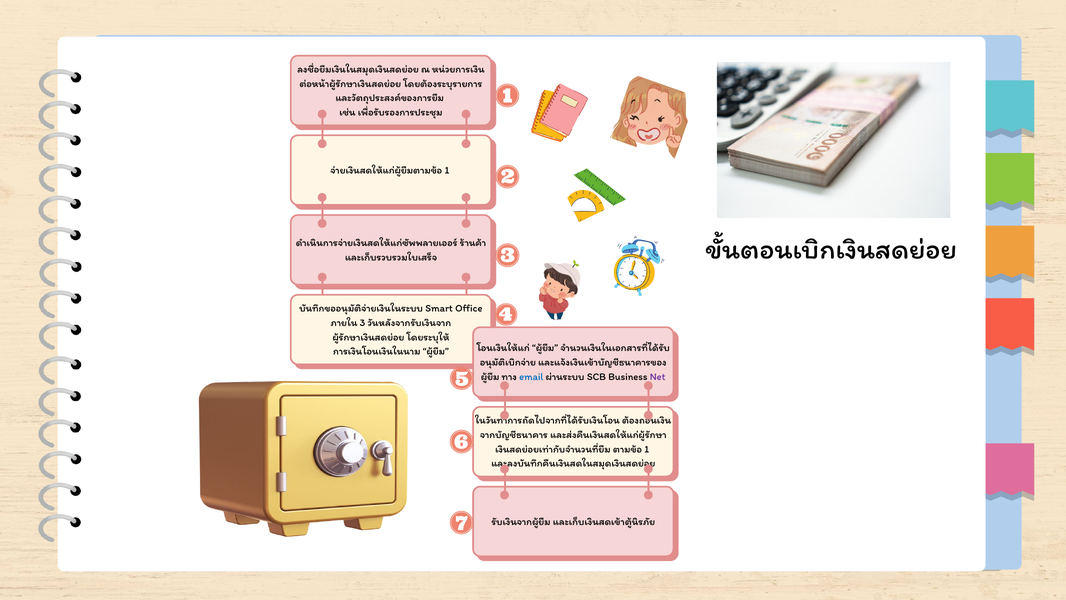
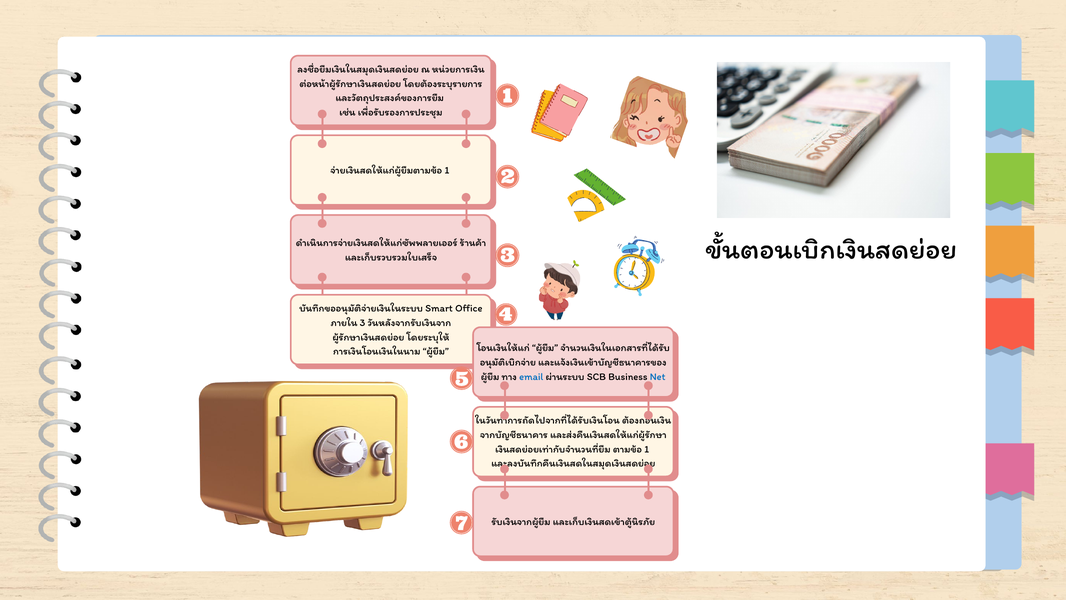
Net colour: purple -> blue (658, 377)
